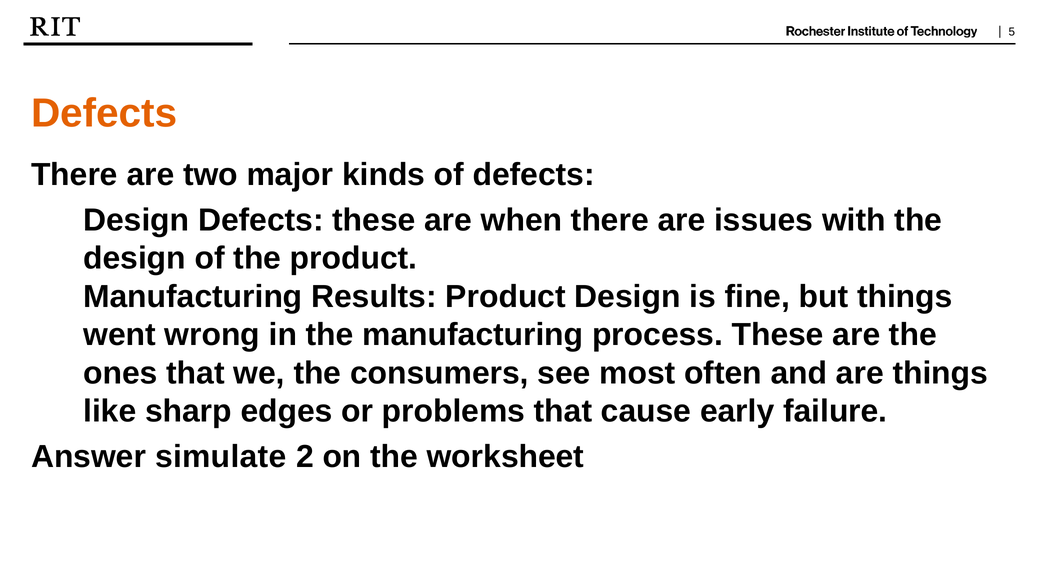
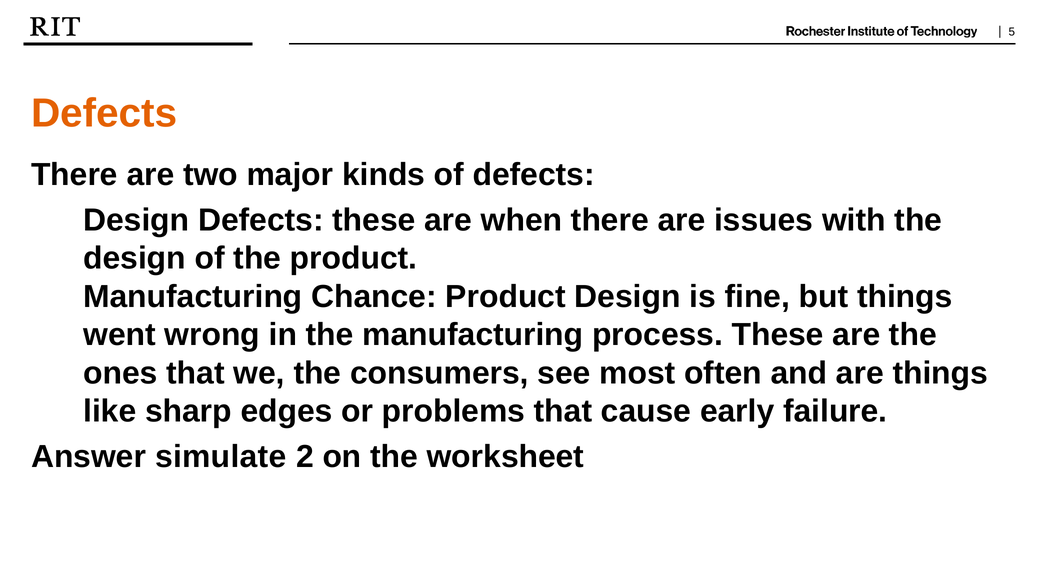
Results: Results -> Chance (374, 297)
